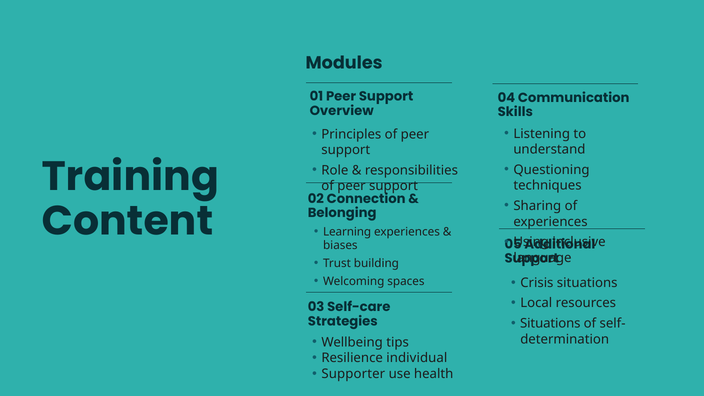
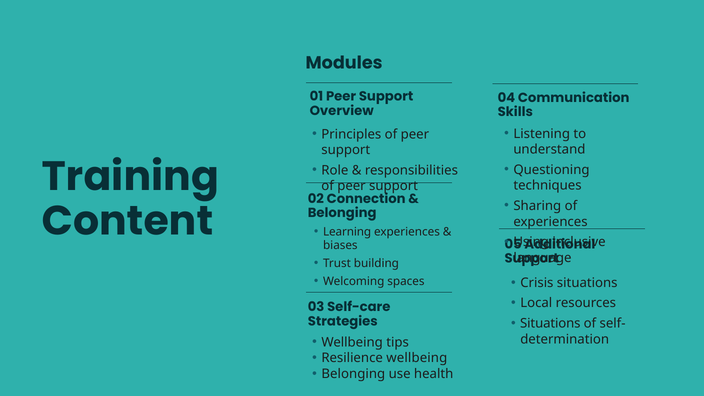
Resilience individual: individual -> wellbeing (417, 358)
Supporter: Supporter -> Belonging (353, 374)
